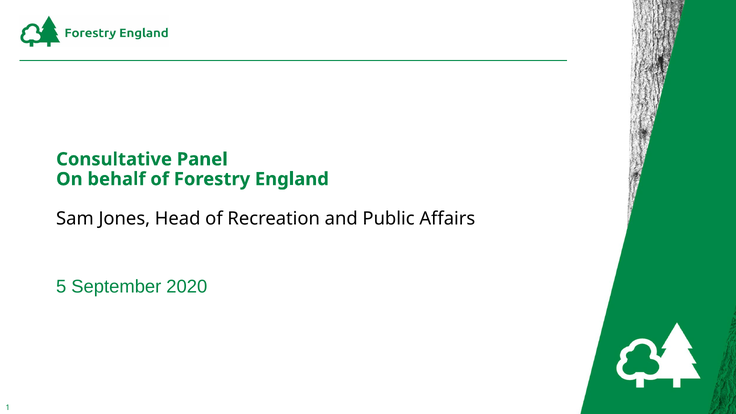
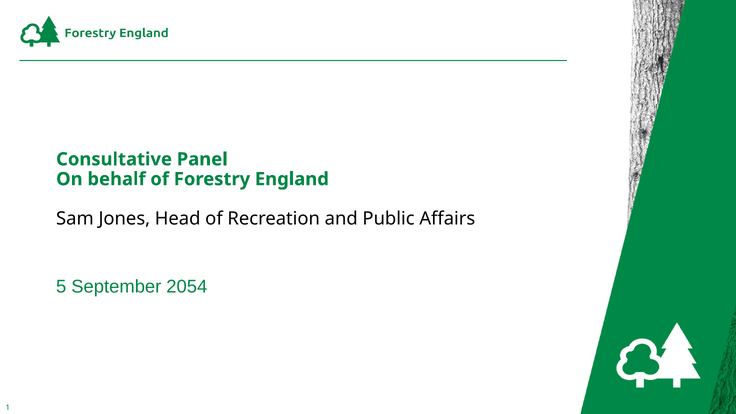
2020: 2020 -> 2054 (187, 286)
